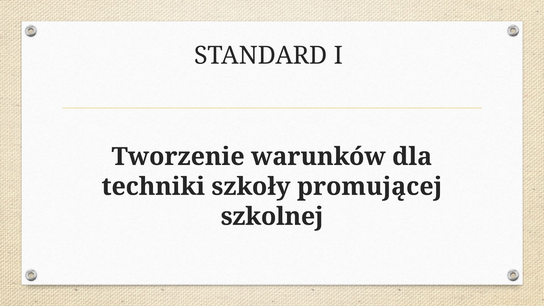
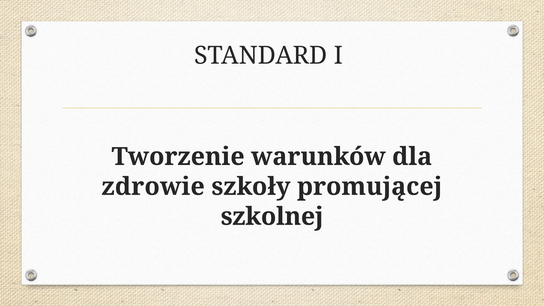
techniki: techniki -> zdrowie (153, 187)
